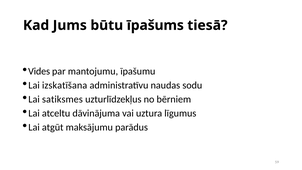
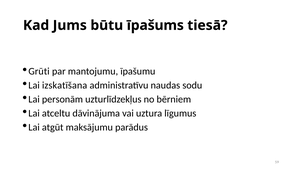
Vides: Vides -> Grūti (39, 71)
satiksmes: satiksmes -> personām (62, 99)
